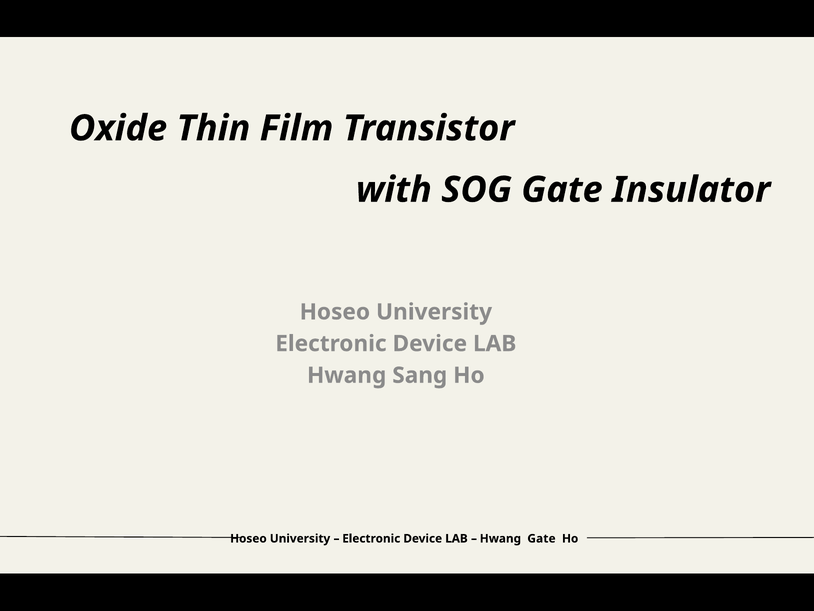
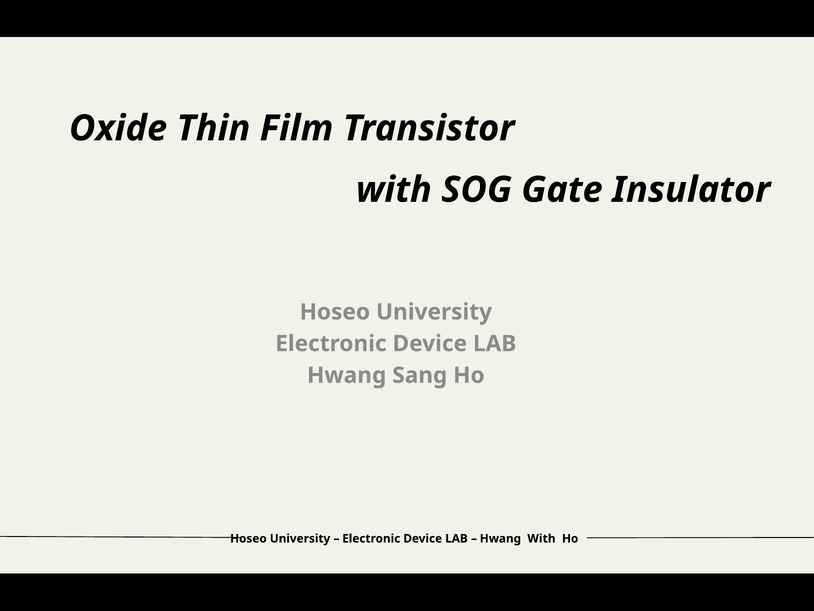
Hwang Gate: Gate -> With (541, 538)
